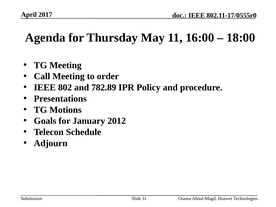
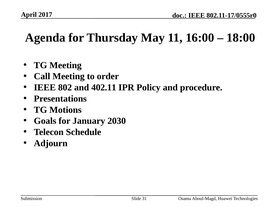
782.89: 782.89 -> 402.11 (104, 87)
2012: 2012 -> 2030 (117, 121)
